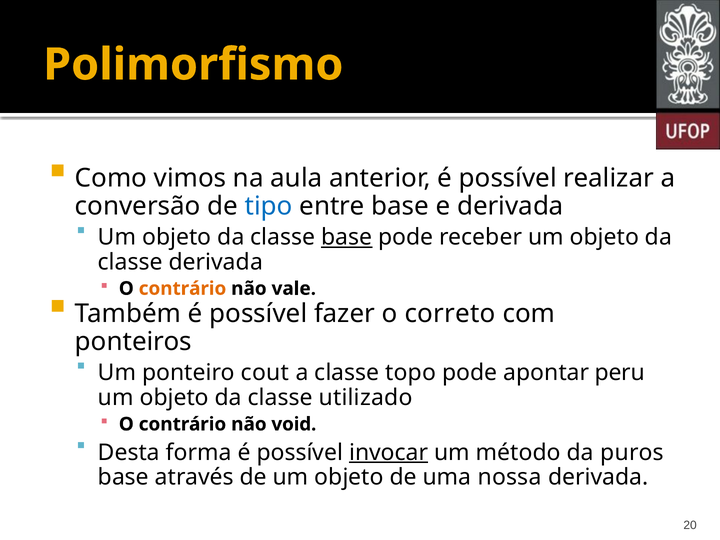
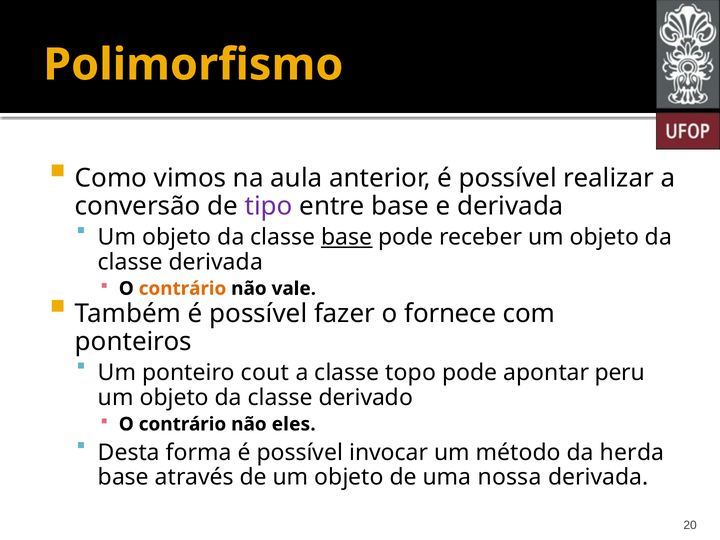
tipo colour: blue -> purple (269, 206)
correto: correto -> fornece (450, 314)
utilizado: utilizado -> derivado (366, 398)
void: void -> eles (294, 424)
invocar underline: present -> none (389, 452)
puros: puros -> herda (632, 452)
